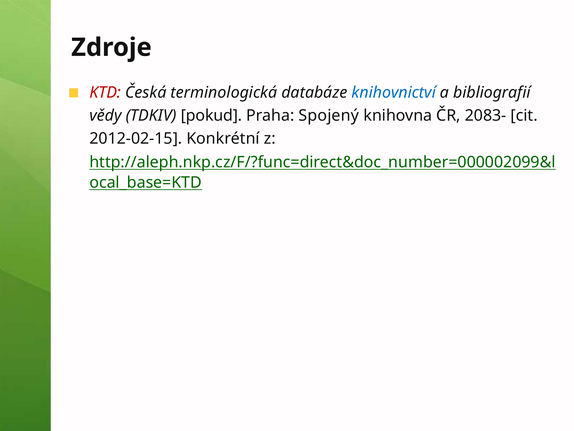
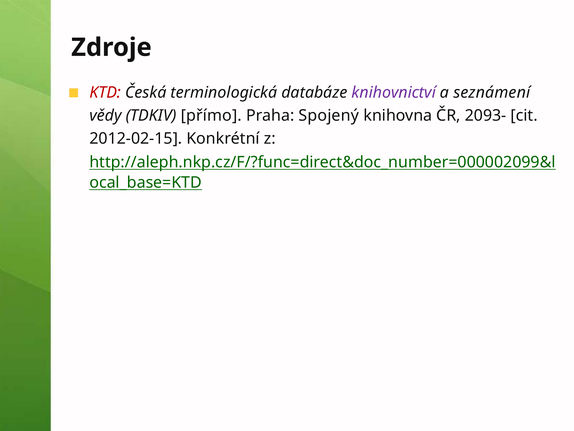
knihovnictví colour: blue -> purple (394, 93)
bibliografií: bibliografií -> seznámení (492, 93)
pokud: pokud -> přímo (211, 115)
2083-: 2083- -> 2093- (486, 115)
